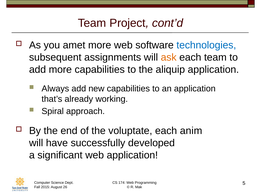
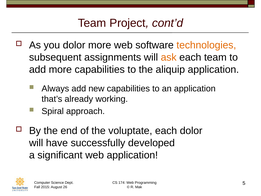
you amet: amet -> dolor (74, 45)
technologies colour: blue -> orange (206, 45)
each anim: anim -> dolor (191, 131)
